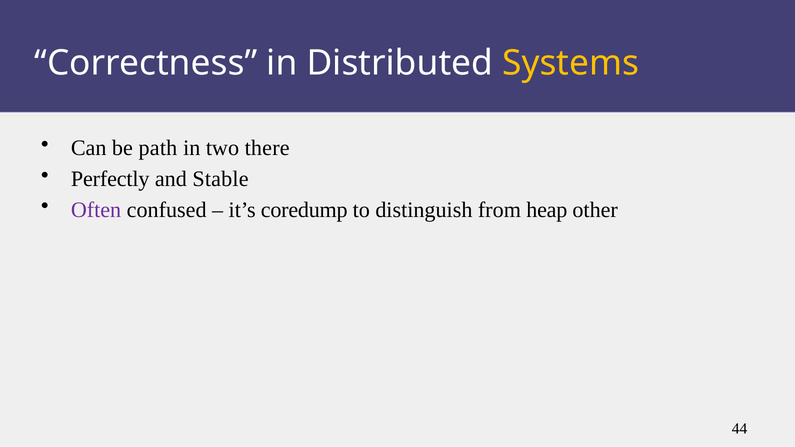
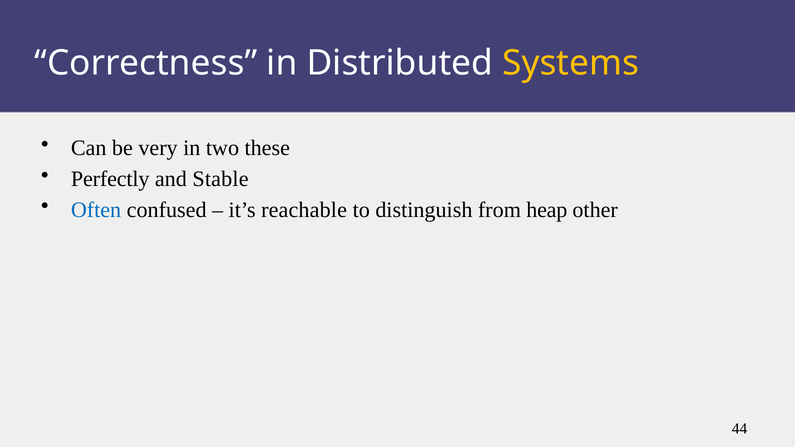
path: path -> very (158, 148)
there: there -> these (267, 148)
Often colour: purple -> blue (96, 210)
coredump: coredump -> reachable (304, 210)
